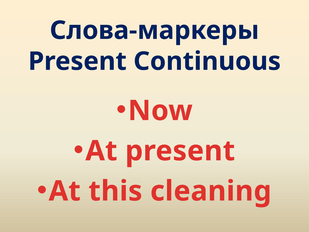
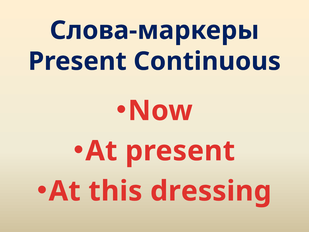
cleaning: cleaning -> dressing (211, 191)
